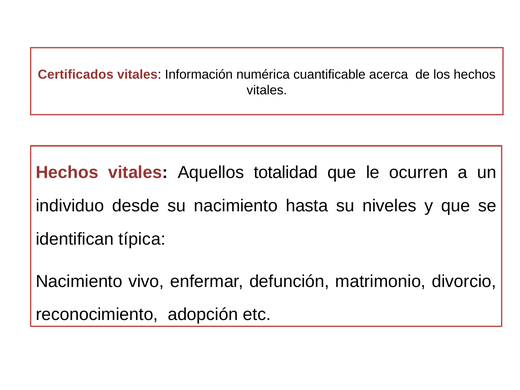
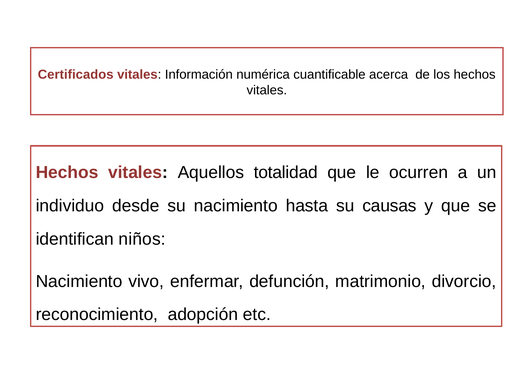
niveles: niveles -> causas (390, 206)
típica: típica -> niños (142, 239)
